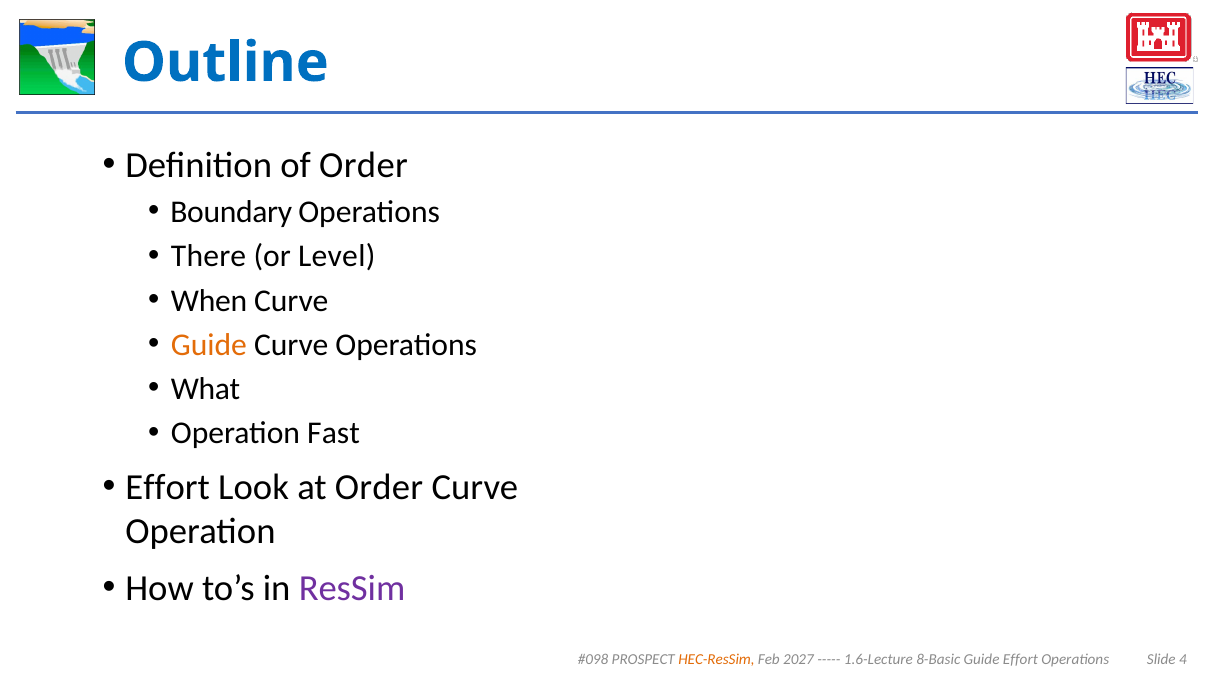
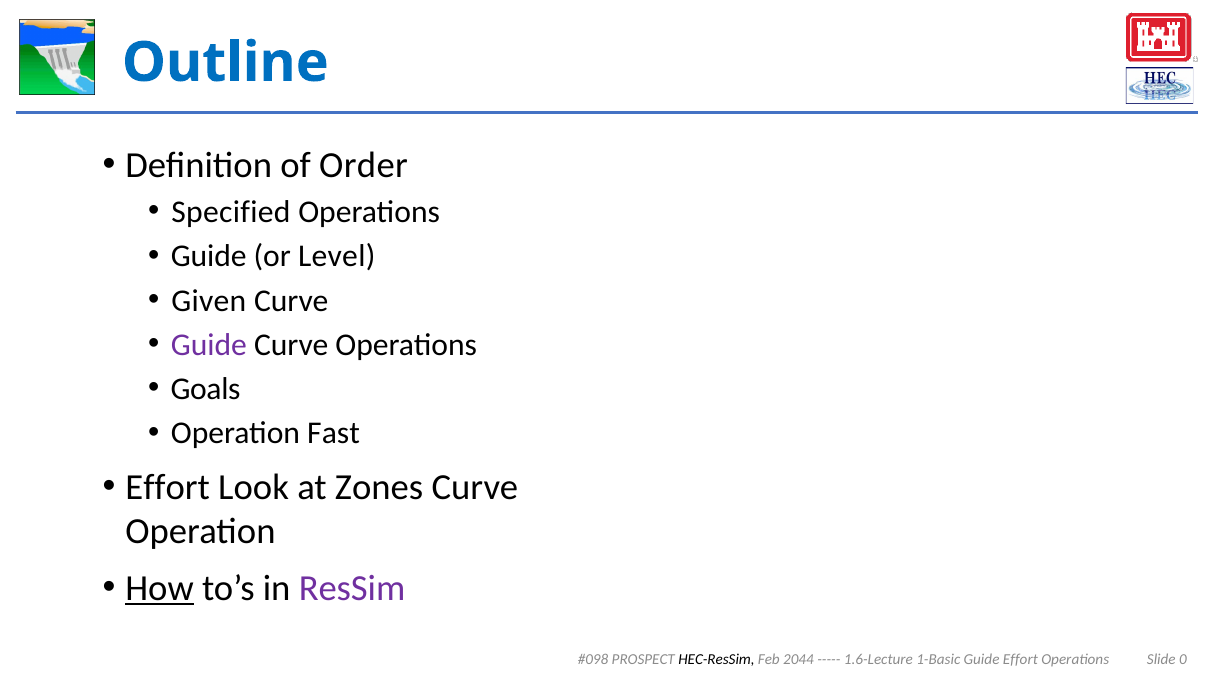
Boundary: Boundary -> Specified (231, 212)
There: There -> Guide (209, 256)
When: When -> Given (209, 301)
Guide colour: orange -> purple (209, 345)
What: What -> Goals (206, 389)
at Order: Order -> Zones (379, 487)
How underline: none -> present (160, 588)
HEC-ResSim colour: orange -> black (716, 660)
2027: 2027 -> 2044 (798, 660)
8-Basic: 8-Basic -> 1-Basic (938, 660)
4: 4 -> 0 (1183, 660)
